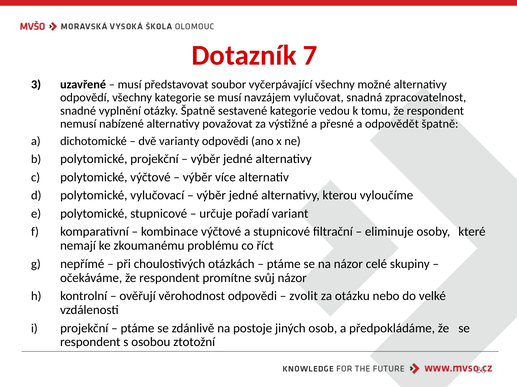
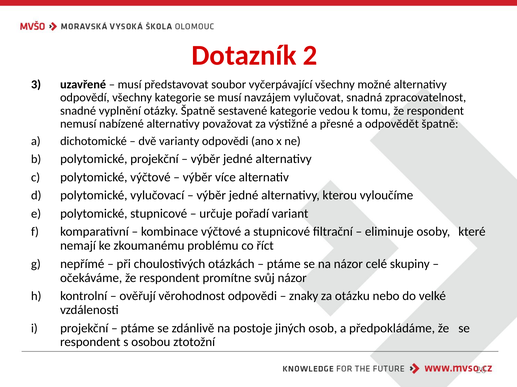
7: 7 -> 2 (310, 56)
zvolit: zvolit -> znaky (304, 297)
